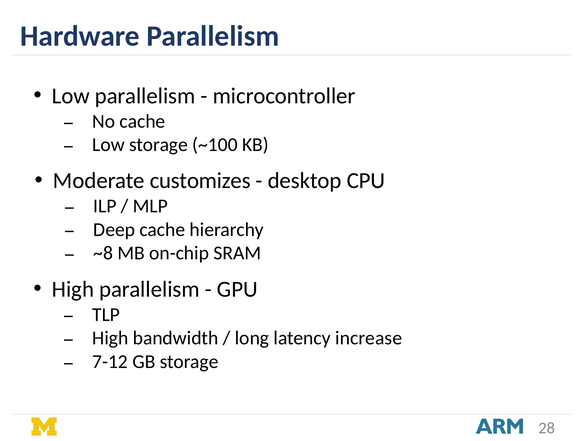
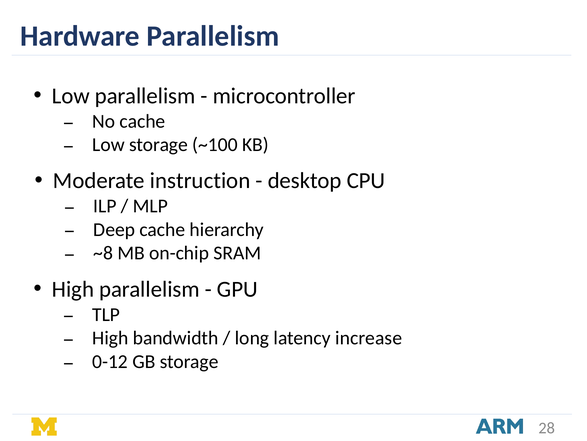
customizes: customizes -> instruction (200, 180)
7-12: 7-12 -> 0-12 (110, 361)
